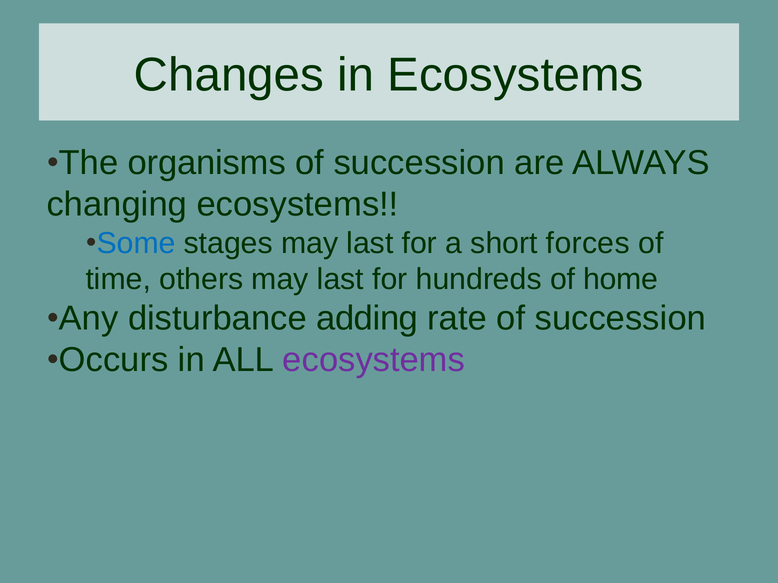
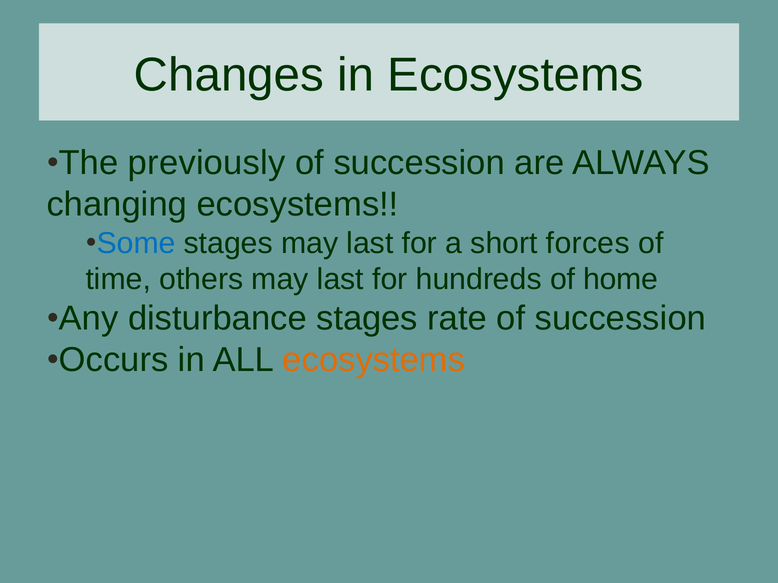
organisms: organisms -> previously (207, 163)
disturbance adding: adding -> stages (367, 319)
ecosystems colour: purple -> orange (374, 360)
